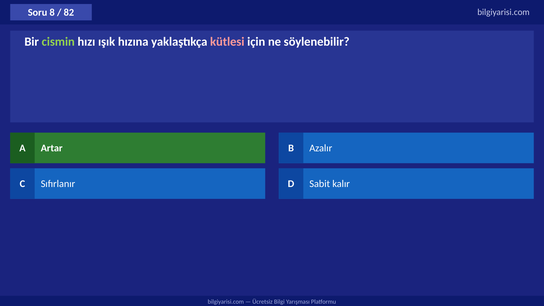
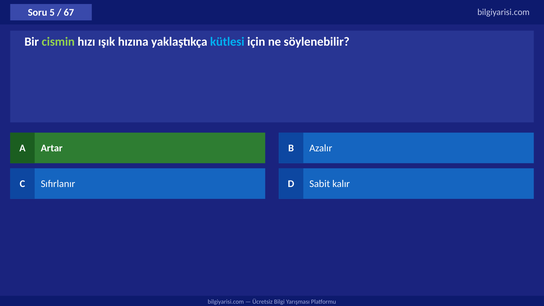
8: 8 -> 5 (52, 12)
82: 82 -> 67 (69, 12)
kütlesi colour: pink -> light blue (227, 42)
